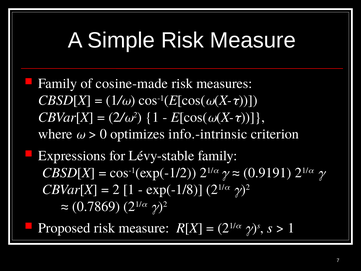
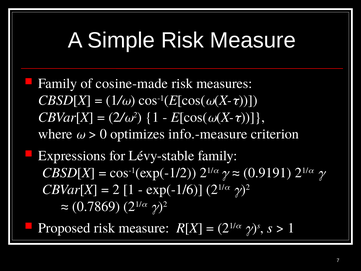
info.-intrinsic: info.-intrinsic -> info.-measure (208, 134)
exp(-1/8: exp(-1/8 -> exp(-1/6 (175, 189)
